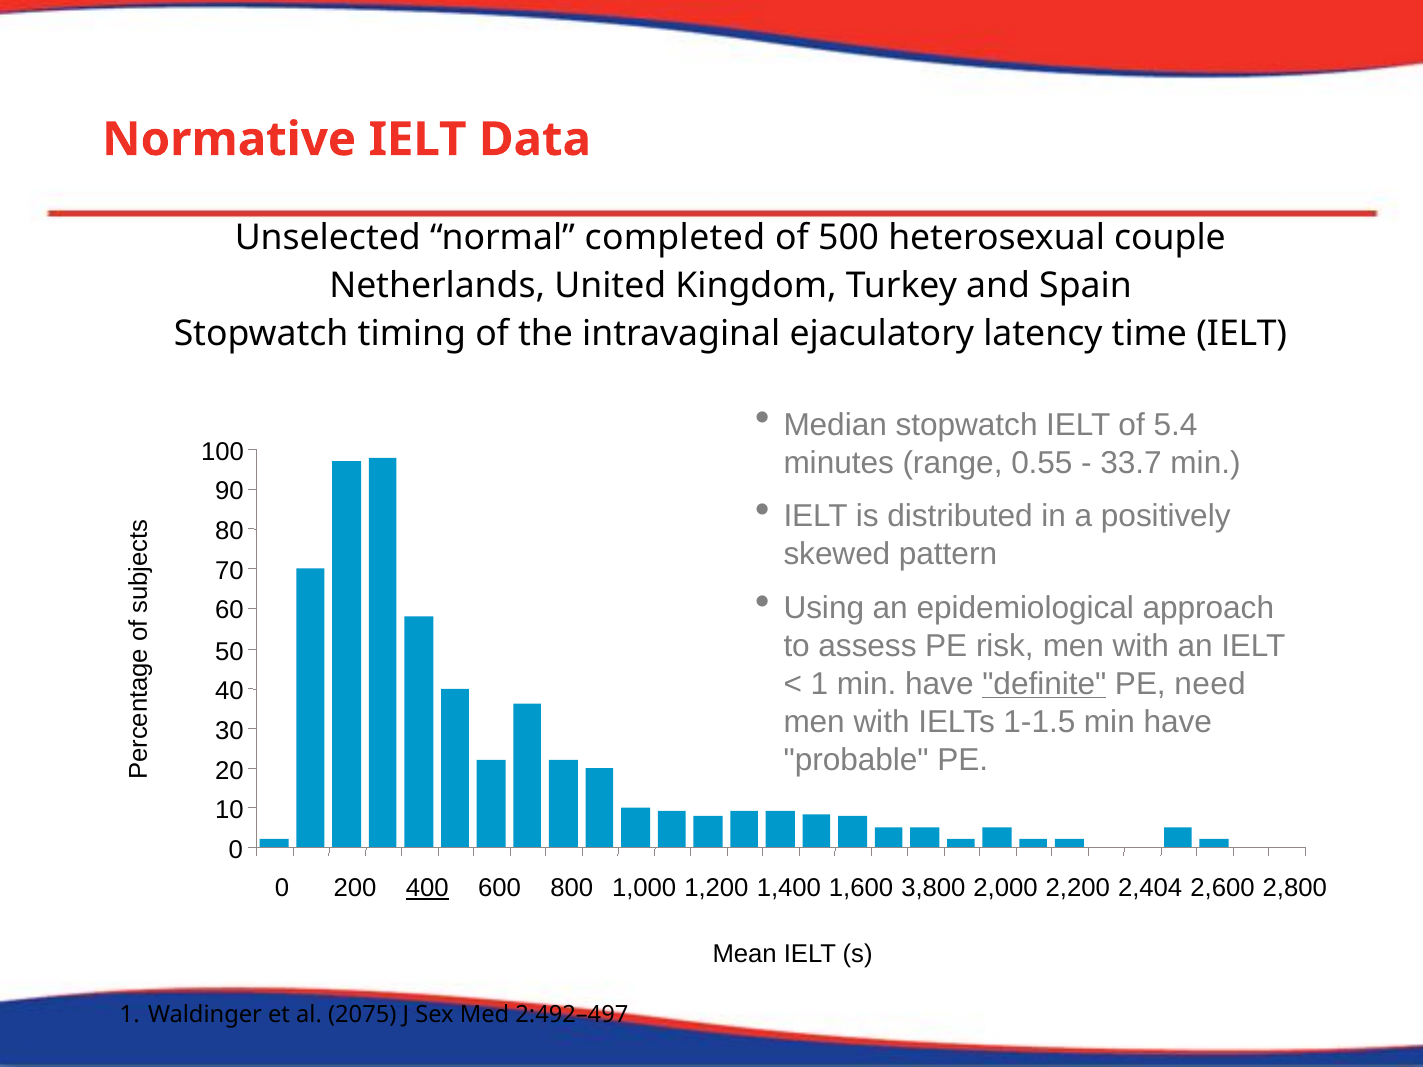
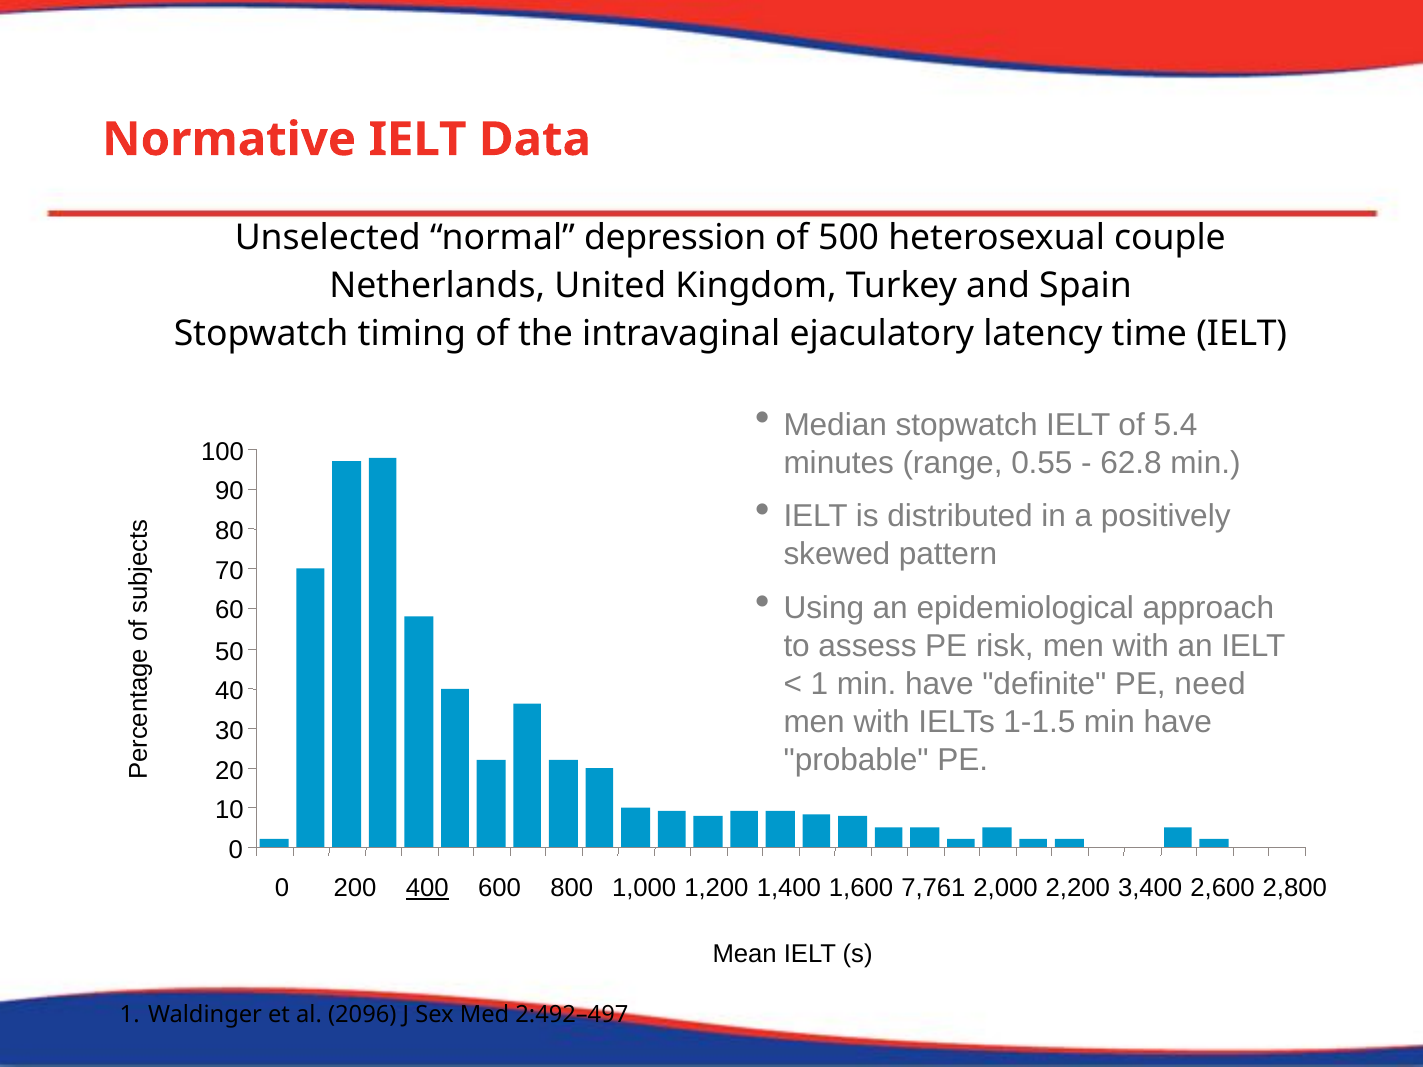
completed: completed -> depression (675, 238)
33.7: 33.7 -> 62.8 (1131, 463)
definite underline: present -> none (1044, 684)
3,800: 3,800 -> 7,761 (933, 888)
2,404: 2,404 -> 3,400 (1150, 888)
2075: 2075 -> 2096 (362, 1015)
